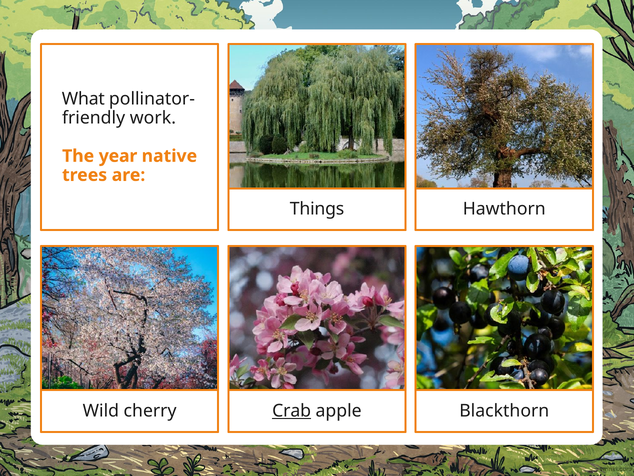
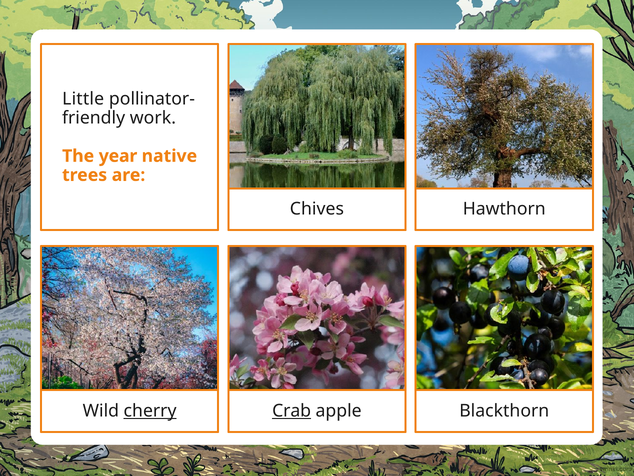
What: What -> Little (83, 99)
Things: Things -> Chives (317, 209)
cherry underline: none -> present (150, 410)
